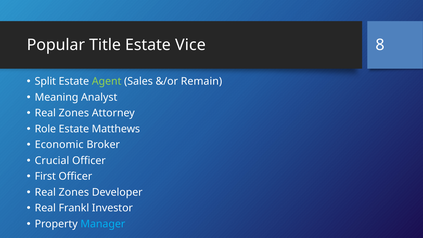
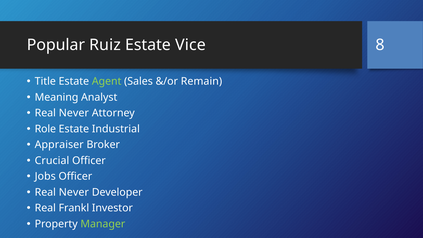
Title: Title -> Ruiz (105, 45)
Split: Split -> Title (45, 81)
Zones: Zones -> Never (74, 113)
Matthews: Matthews -> Industrial (116, 129)
Economic: Economic -> Appraiser (59, 145)
First: First -> Jobs (45, 176)
Zones: Zones -> Never (74, 192)
Manager colour: light blue -> light green (103, 224)
